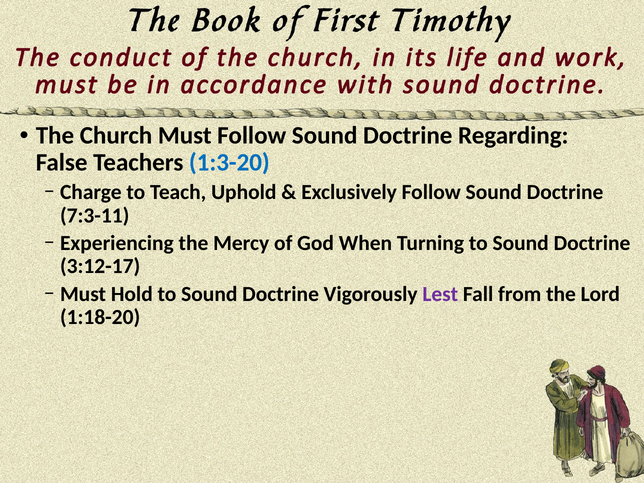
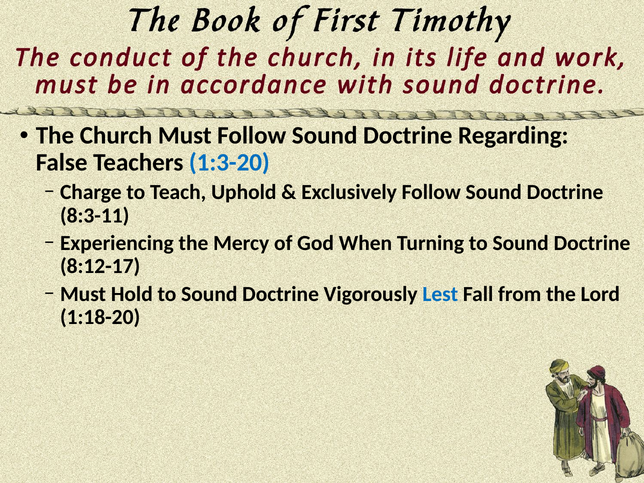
7:3-11: 7:3-11 -> 8:3-11 (95, 215)
3:12-17: 3:12-17 -> 8:12-17 (100, 266)
Lest colour: purple -> blue (440, 294)
